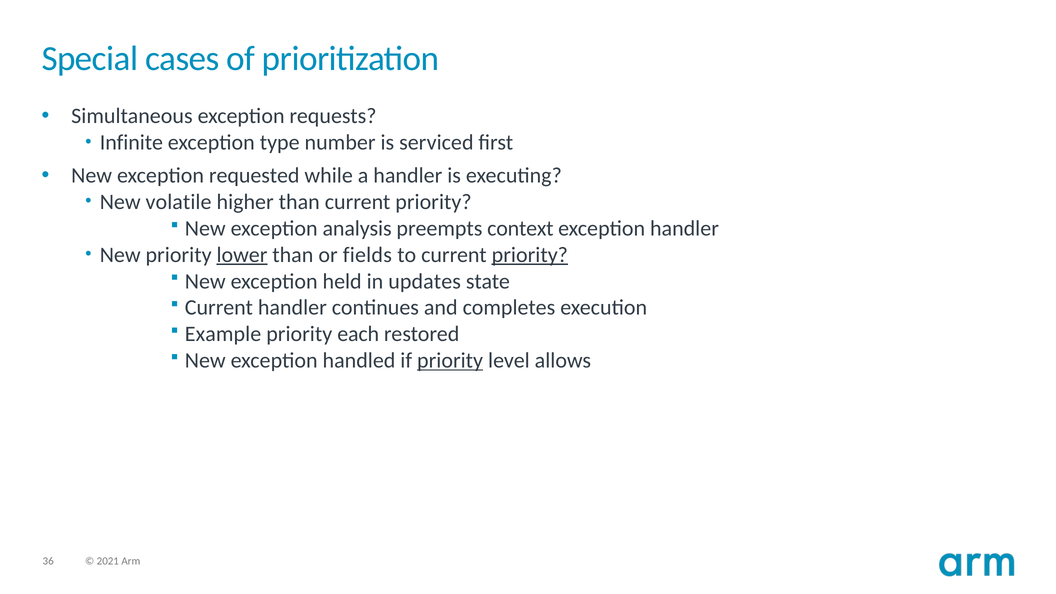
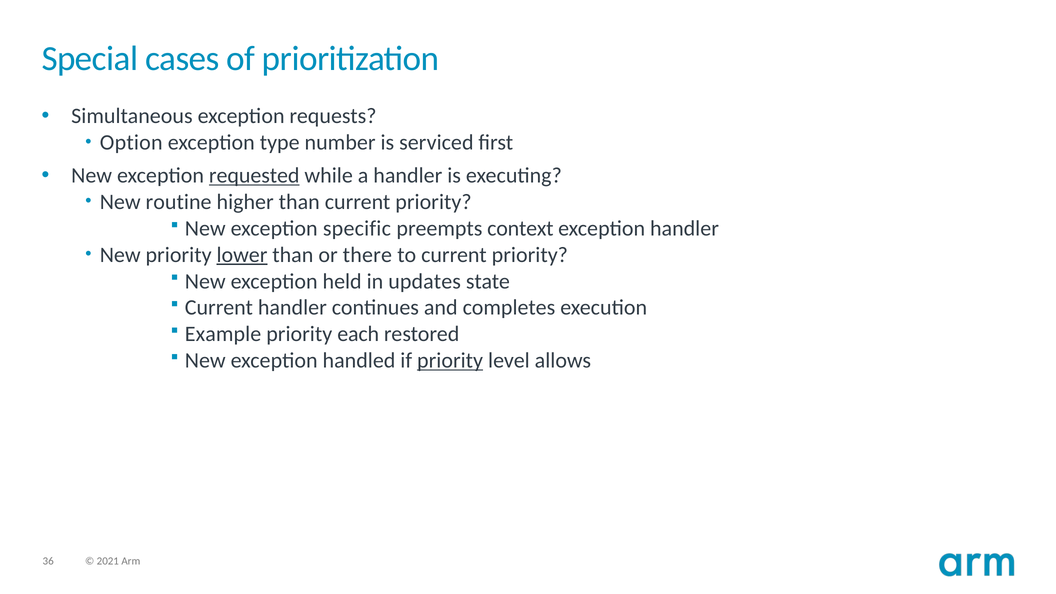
Infinite: Infinite -> Option (131, 143)
requested underline: none -> present (254, 176)
volatile: volatile -> routine (179, 202)
analysis: analysis -> specific (357, 228)
fields: fields -> there (367, 255)
priority underline: present -> none (530, 255)
